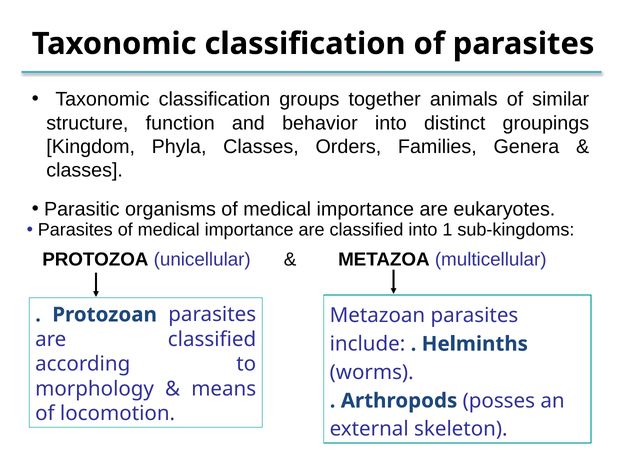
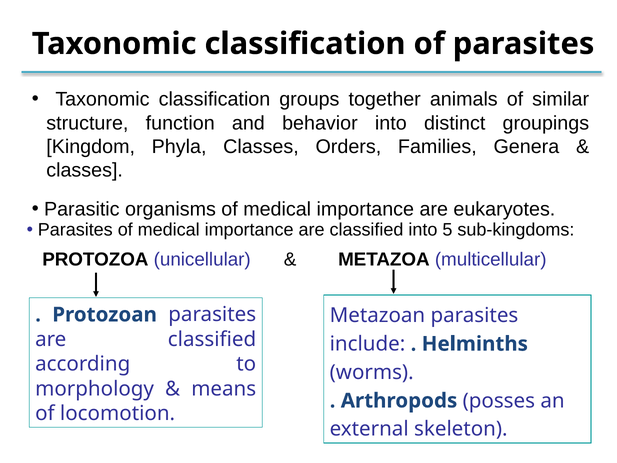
1: 1 -> 5 (447, 229)
